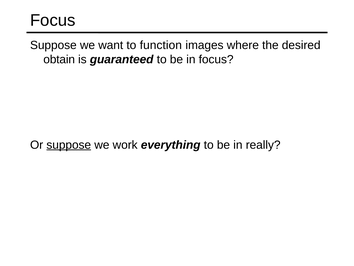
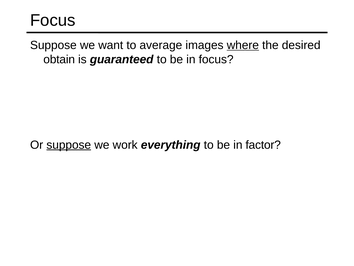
function: function -> average (161, 45)
where underline: none -> present (243, 45)
really: really -> factor (263, 145)
